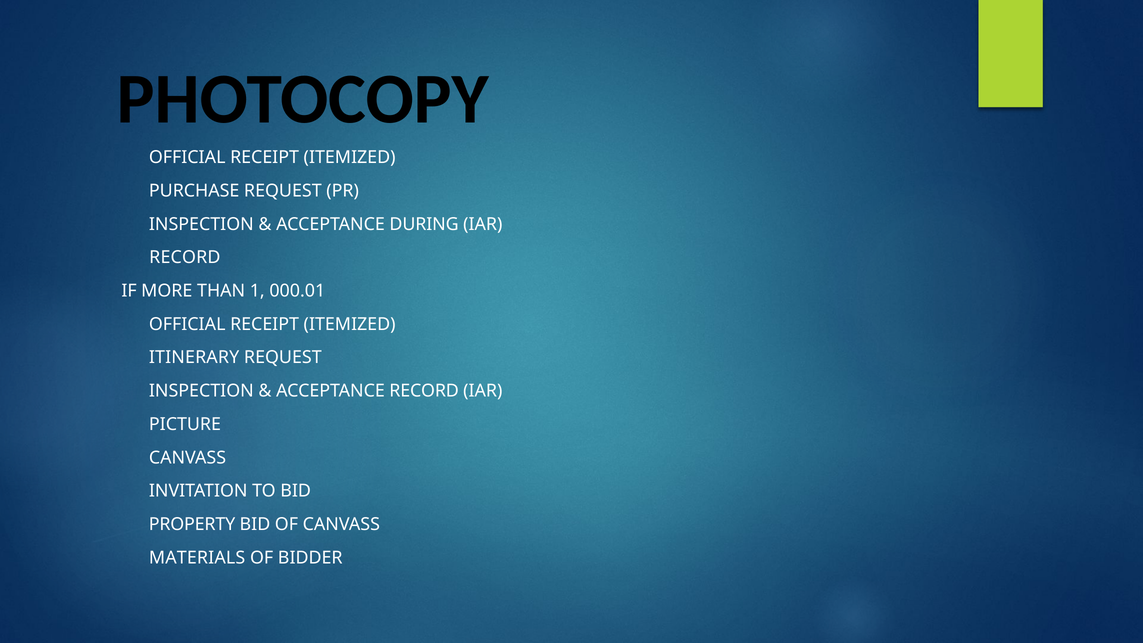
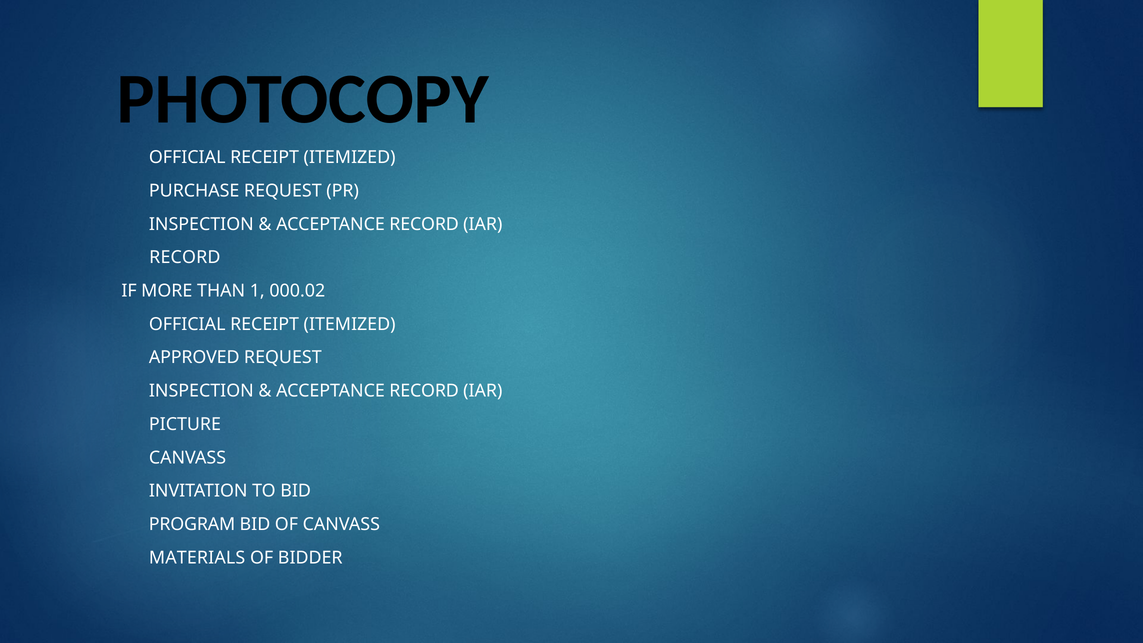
DURING: DURING -> RECORD (424, 224)
000.01: 000.01 -> 000.02 (297, 291)
ITINERARY: ITINERARY -> APPROVED (194, 358)
PROPERTY: PROPERTY -> PROGRAM (192, 524)
